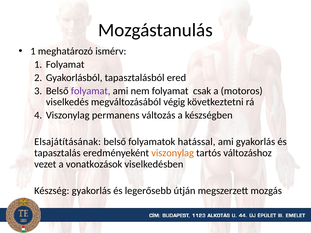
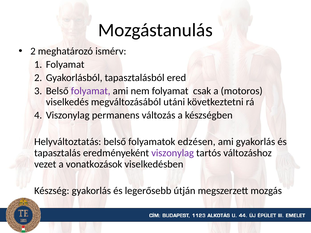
1: 1 -> 2 (33, 51)
végig: végig -> utáni (174, 102)
Elsajátításának: Elsajátításának -> Helyváltoztatás (68, 142)
hatással: hatással -> edzésen (197, 142)
viszonylag colour: orange -> purple (173, 153)
